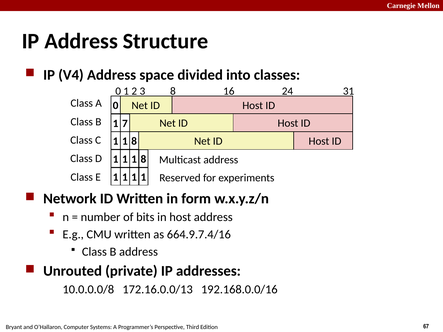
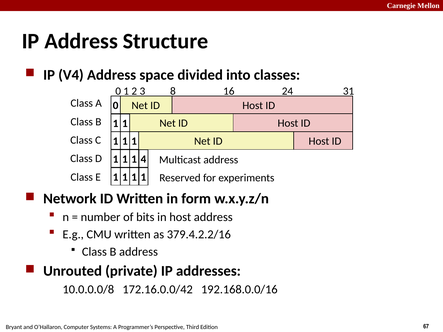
7: 7 -> 1 (125, 124)
8: 8 -> 1 (134, 141)
1 1 8: 8 -> 4 (143, 159)
664.9.7.4/16: 664.9.7.4/16 -> 379.4.2.2/16 (199, 235)
172.16.0.0/13: 172.16.0.0/13 -> 172.16.0.0/42 (158, 290)
